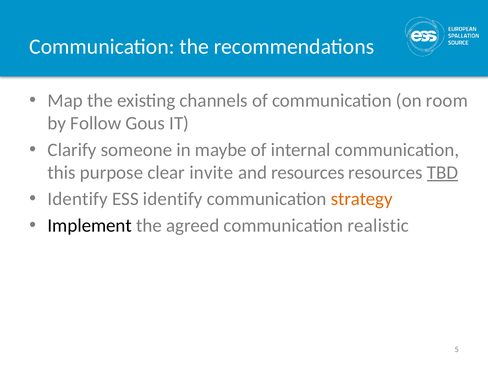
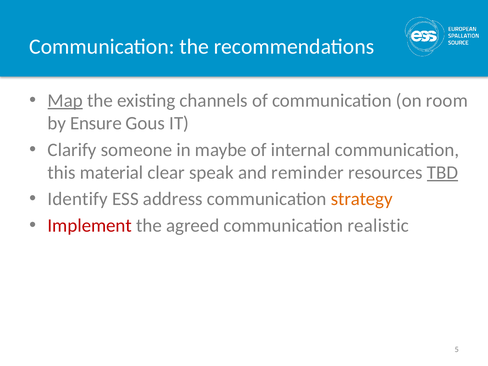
Map underline: none -> present (65, 101)
Follow: Follow -> Ensure (96, 123)
purpose: purpose -> material (112, 173)
invite: invite -> speak (211, 173)
and resources: resources -> reminder (308, 173)
ESS identify: identify -> address (173, 199)
Implement colour: black -> red (90, 226)
